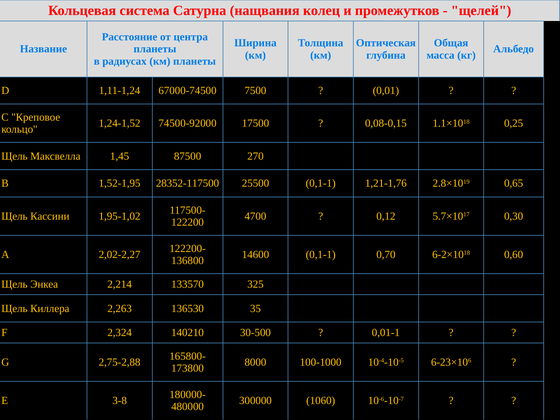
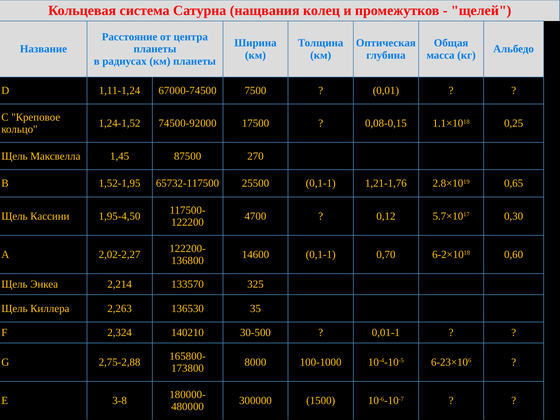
28352-117500: 28352-117500 -> 65732-117500 (188, 183)
1,95-1,02: 1,95-1,02 -> 1,95-4,50 (120, 216)
1060: 1060 -> 1500 (321, 401)
